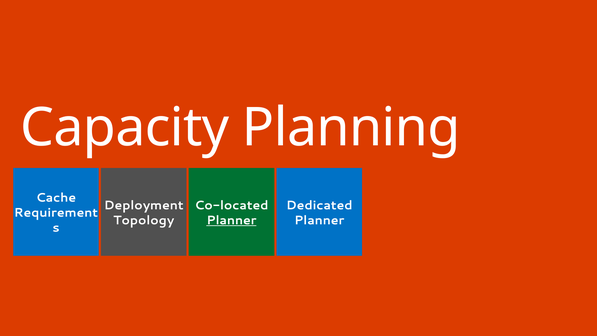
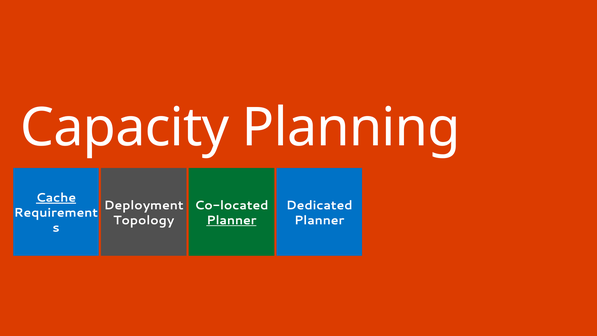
Cache underline: none -> present (56, 198)
